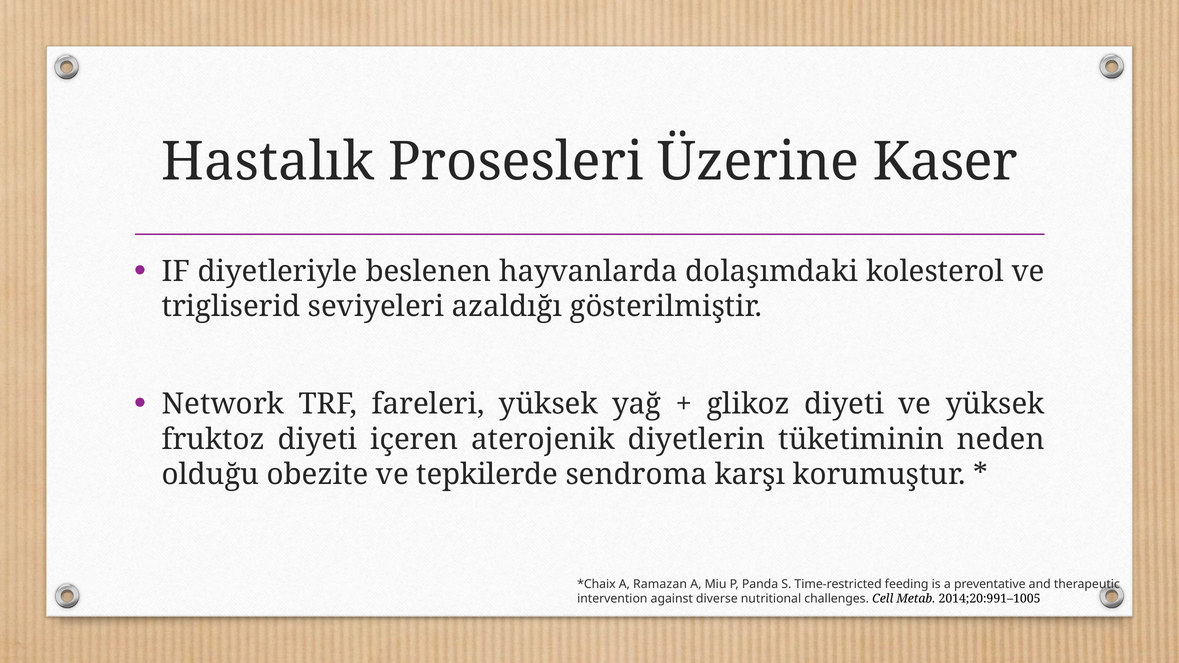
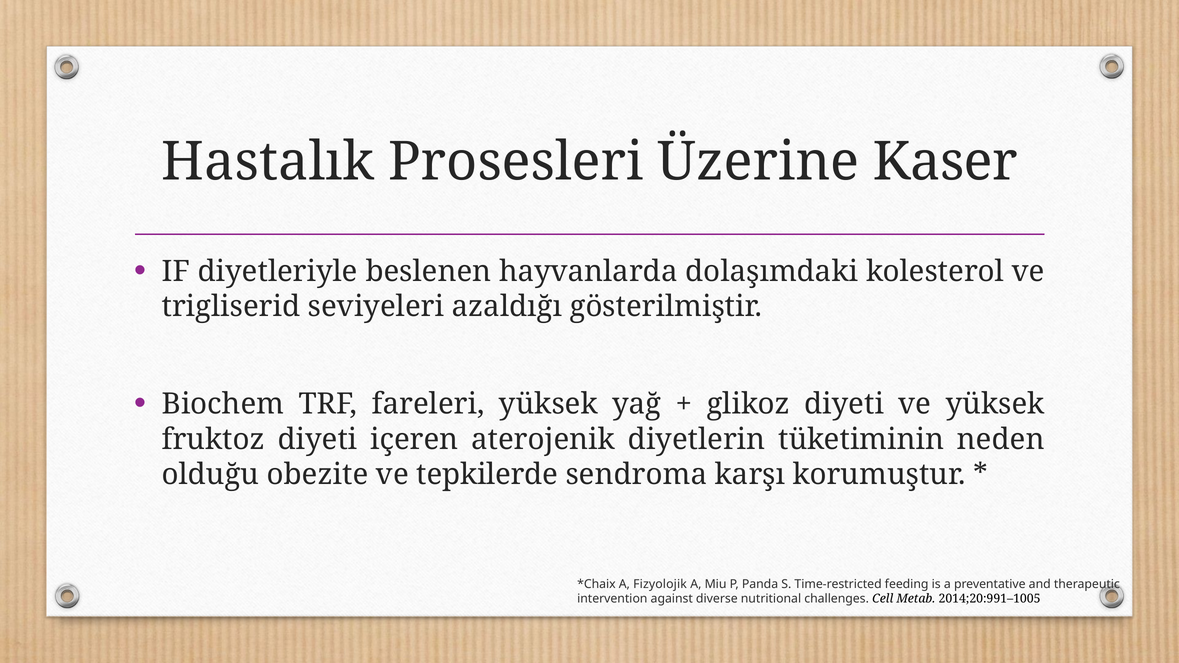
Network: Network -> Biochem (223, 404)
Ramazan: Ramazan -> Fizyolojik (660, 584)
